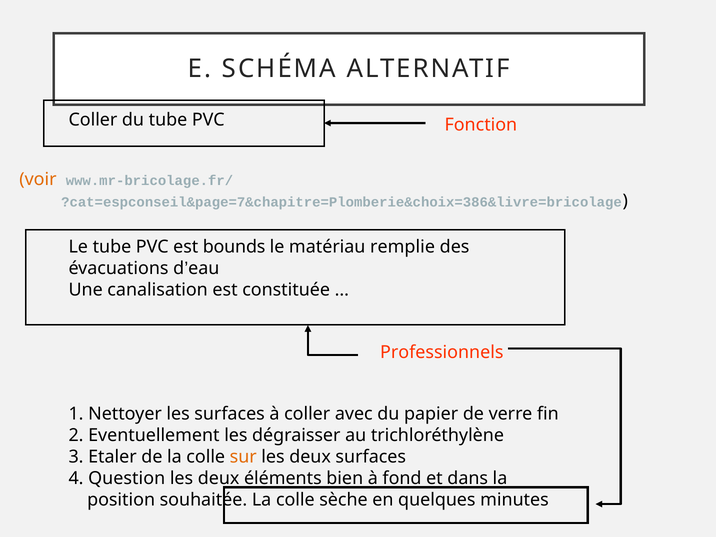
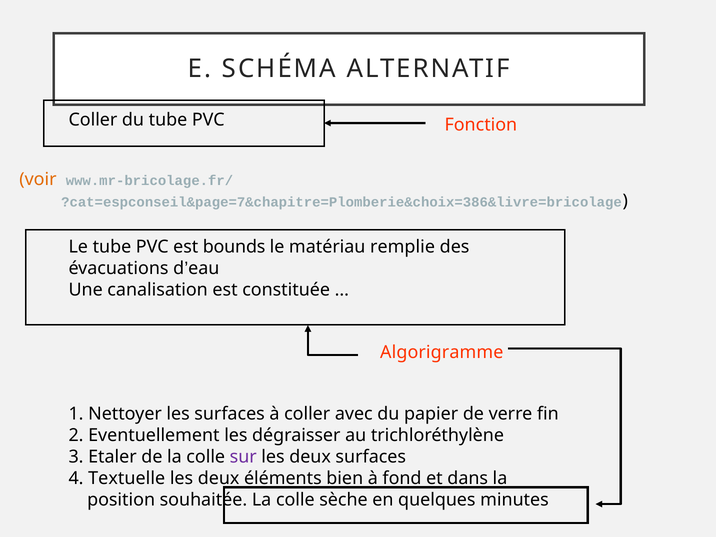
Professionnels: Professionnels -> Algorigramme (442, 352)
sur colour: orange -> purple (243, 457)
Question: Question -> Textuelle (127, 478)
